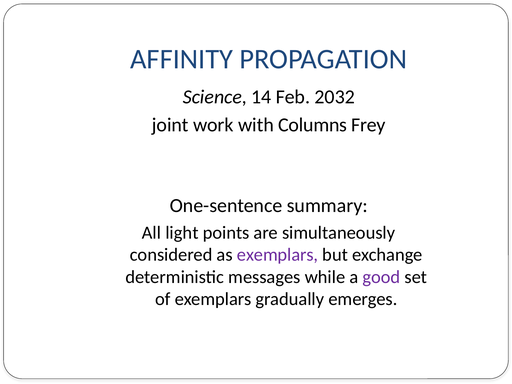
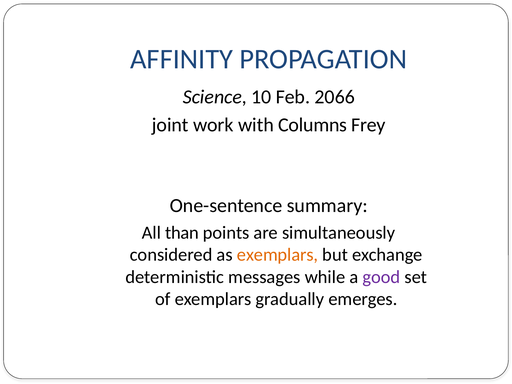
14: 14 -> 10 (261, 97)
2032: 2032 -> 2066 (335, 97)
light: light -> than (182, 233)
exemplars colour: purple -> orange (278, 255)
